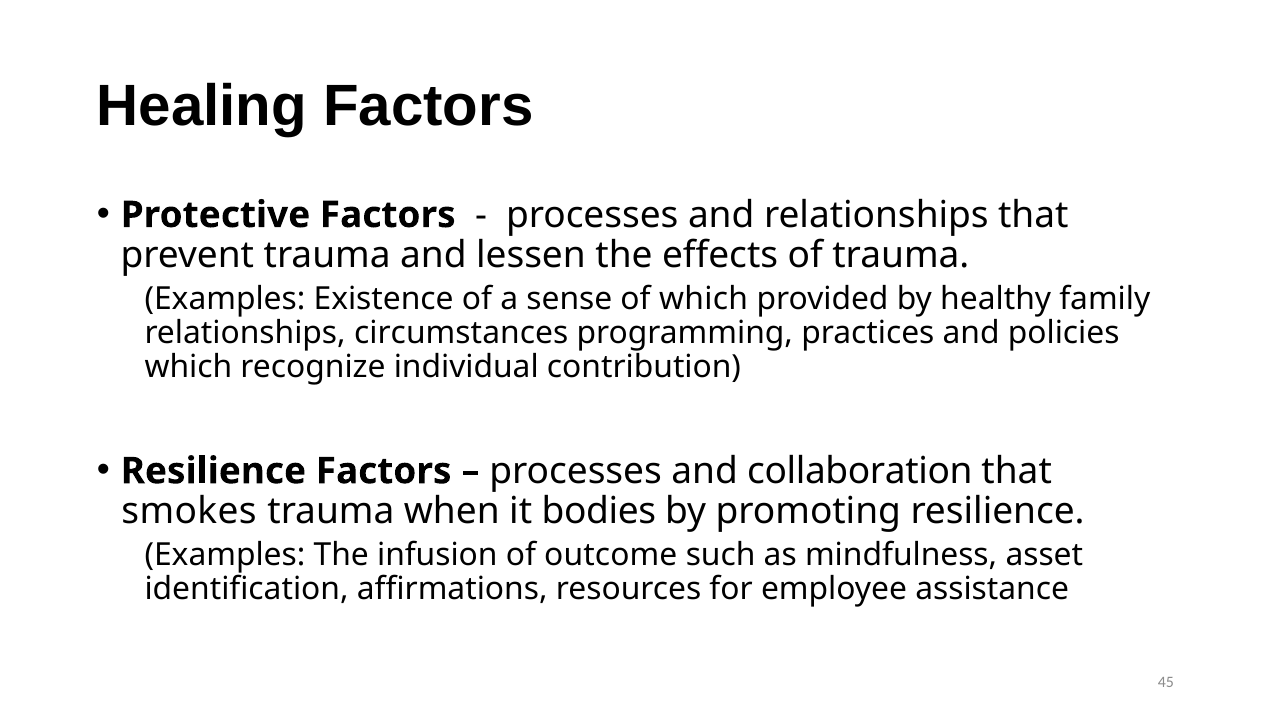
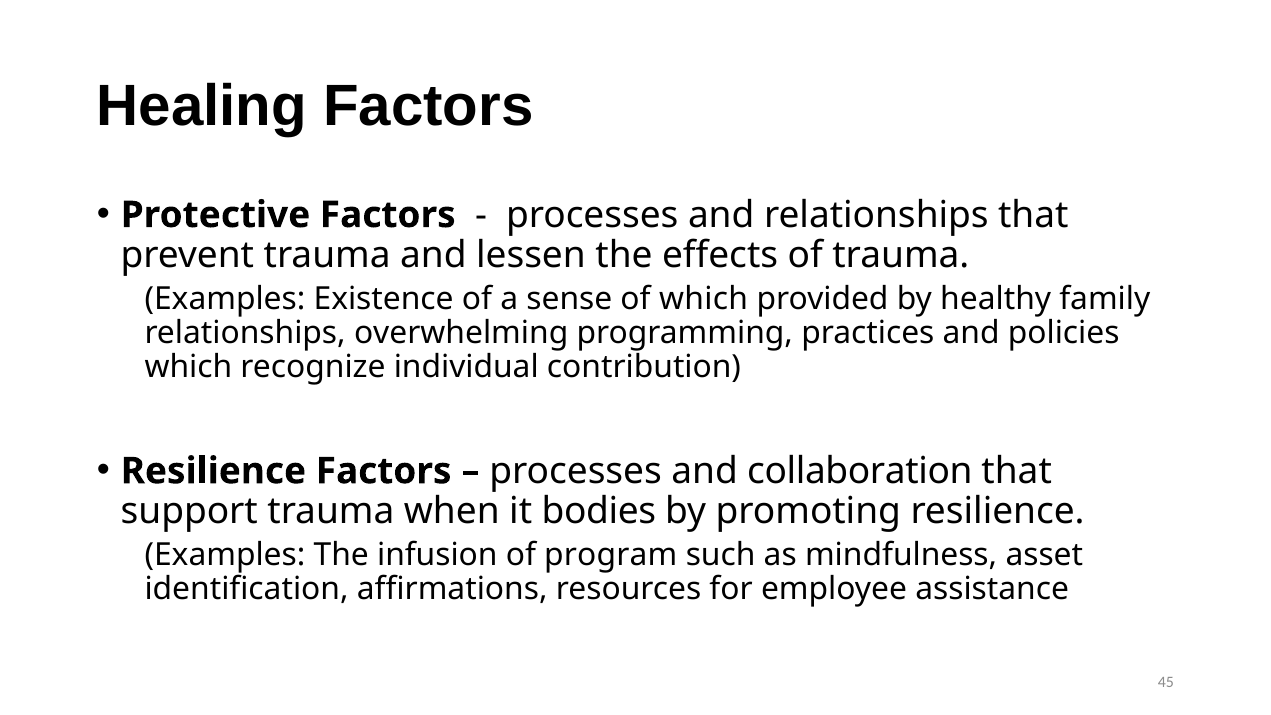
circumstances: circumstances -> overwhelming (461, 333)
smokes: smokes -> support (189, 511)
outcome: outcome -> program (611, 555)
